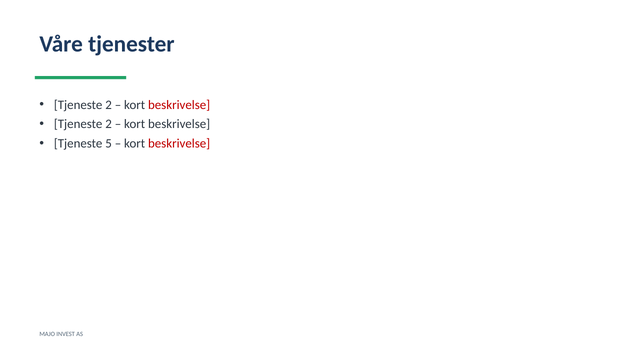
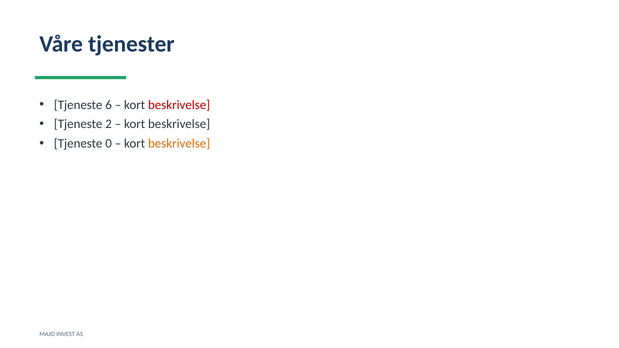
2: 2 -> 6 (109, 105)
5: 5 -> 0 (109, 144)
beskrivelse colour: red -> orange (179, 144)
